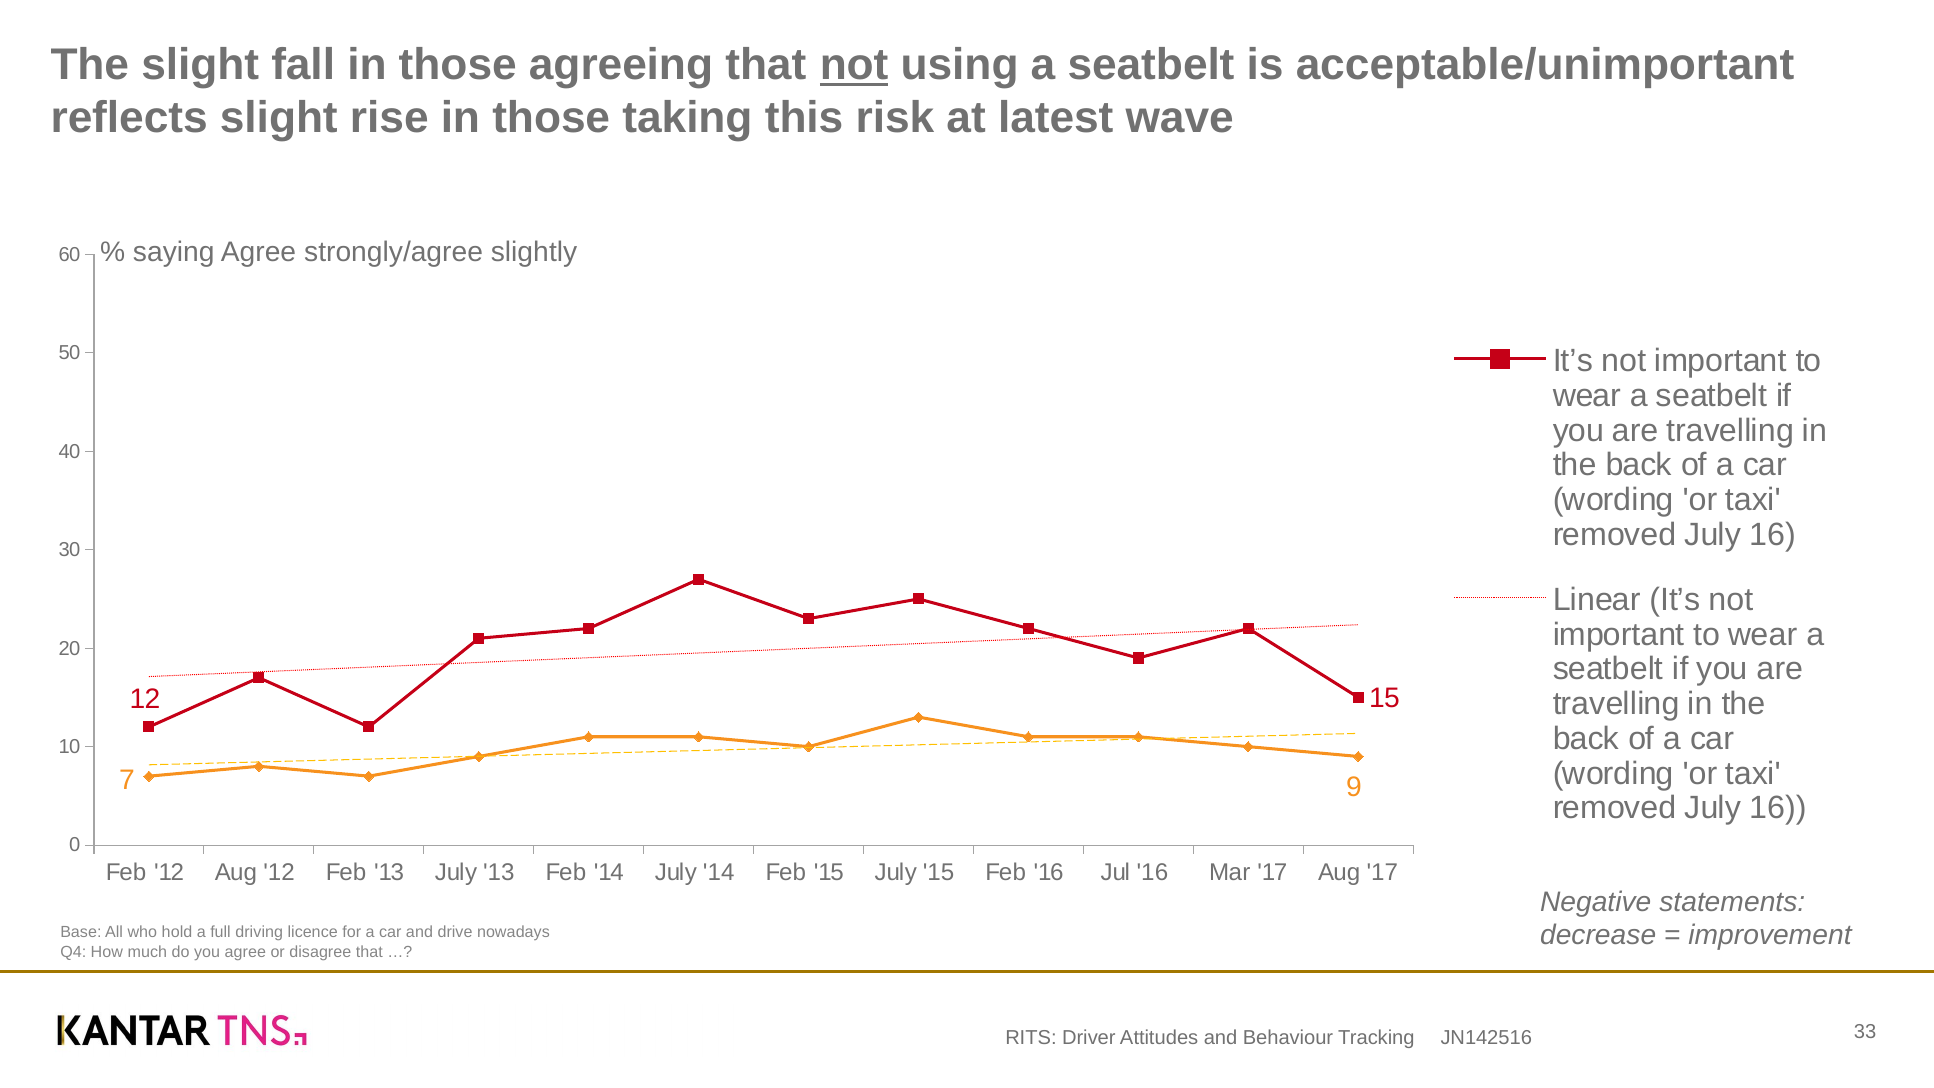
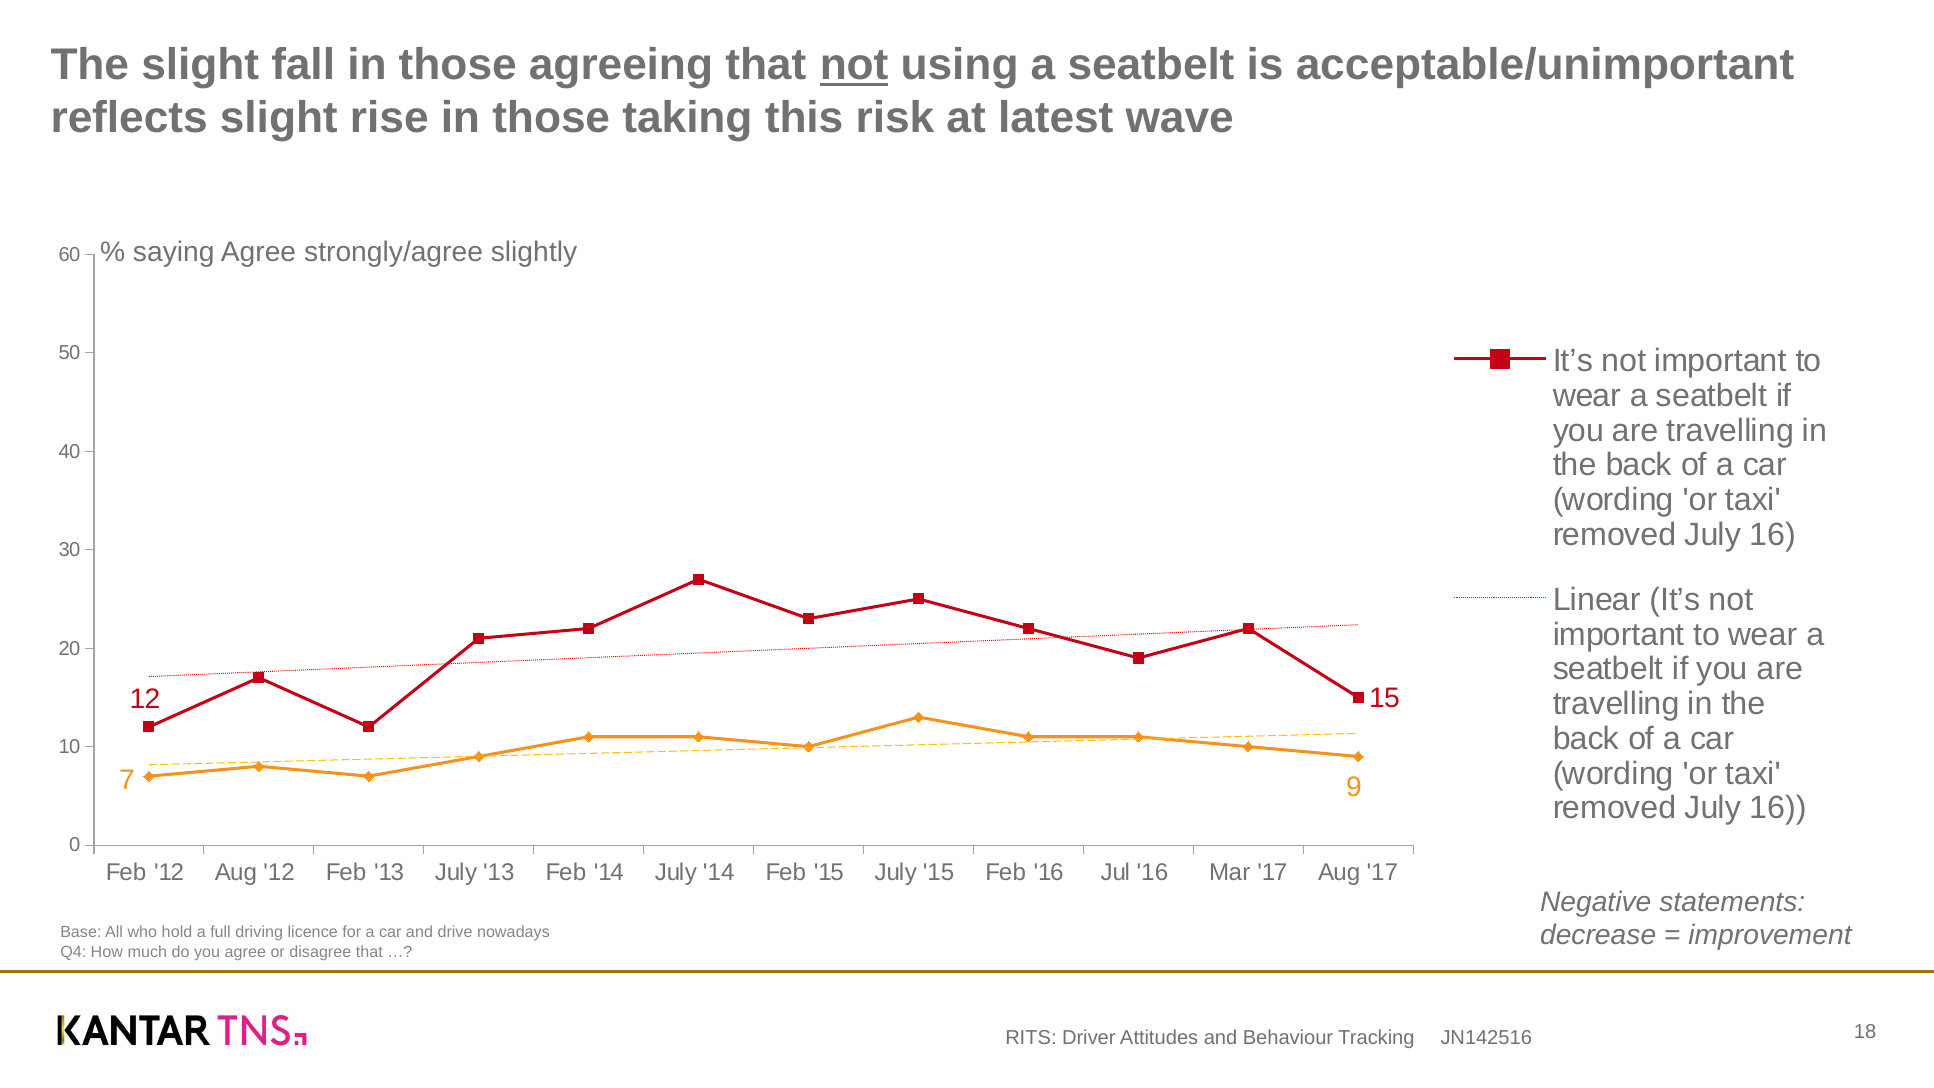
33: 33 -> 18 (1865, 1031)
